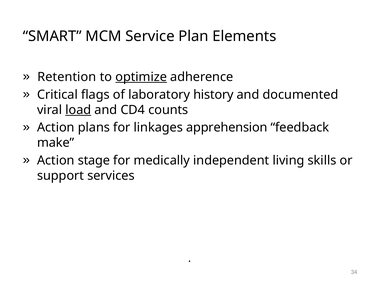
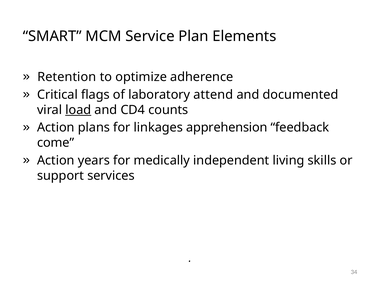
optimize underline: present -> none (141, 77)
history: history -> attend (213, 95)
make: make -> come (56, 143)
stage: stage -> years (94, 160)
